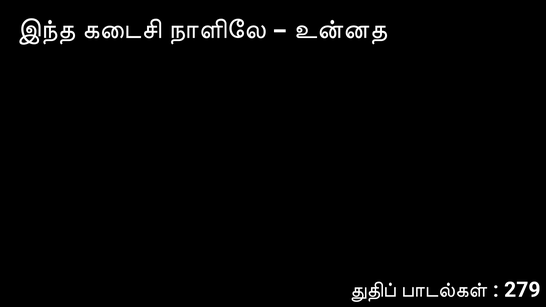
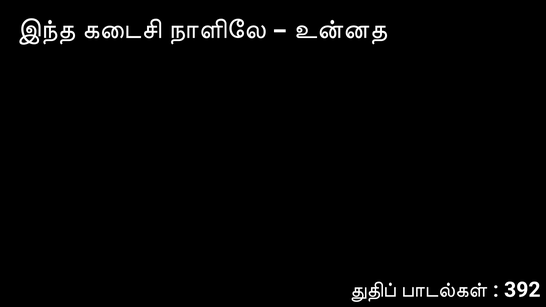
279: 279 -> 392 (522, 290)
